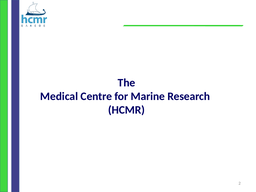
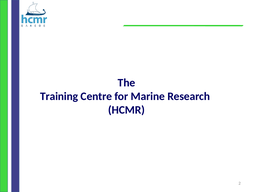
Medical: Medical -> Training (59, 96)
